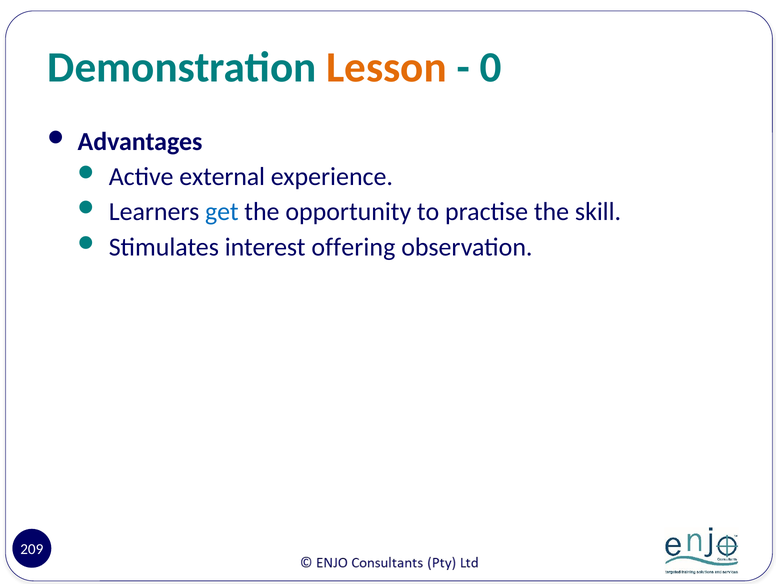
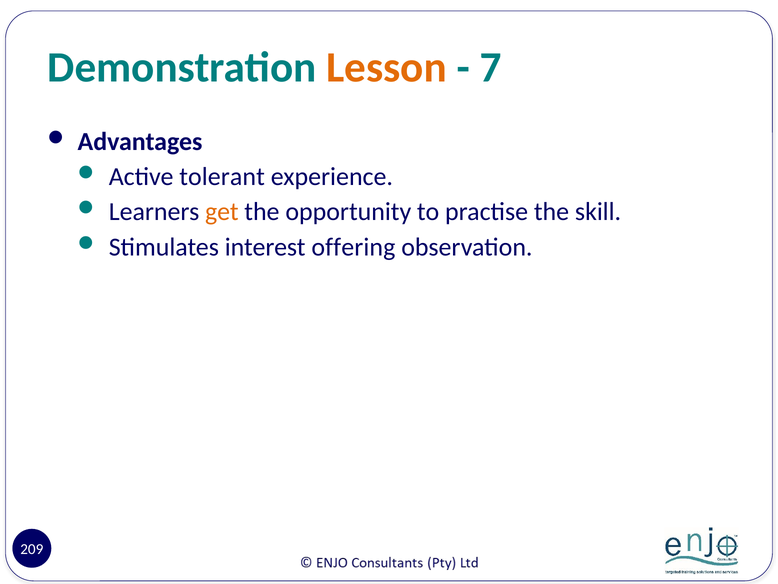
0: 0 -> 7 (490, 67)
external: external -> tolerant (222, 177)
get colour: blue -> orange (222, 212)
